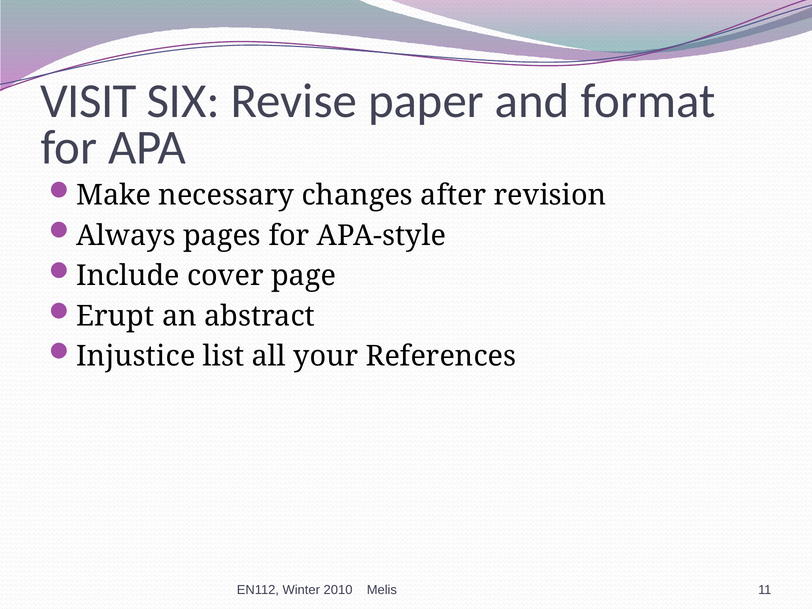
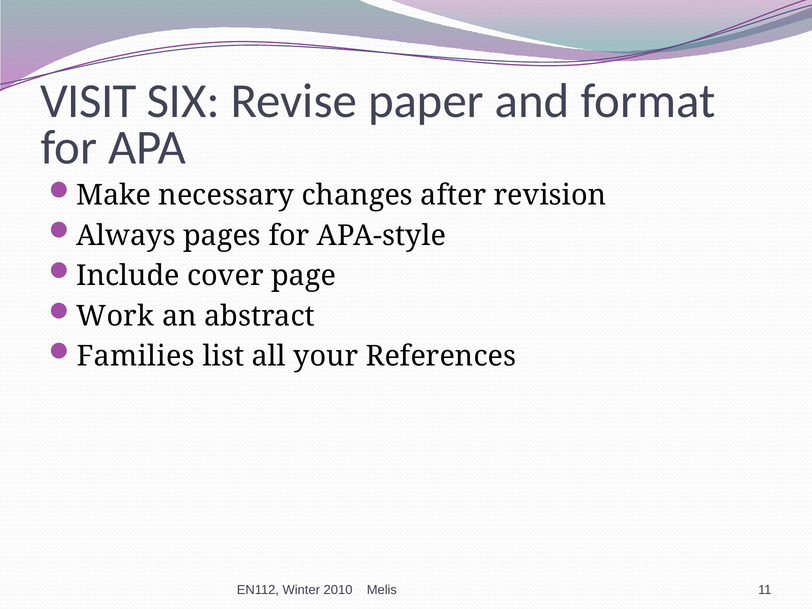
Erupt: Erupt -> Work (115, 316)
Injustice: Injustice -> Families (136, 356)
